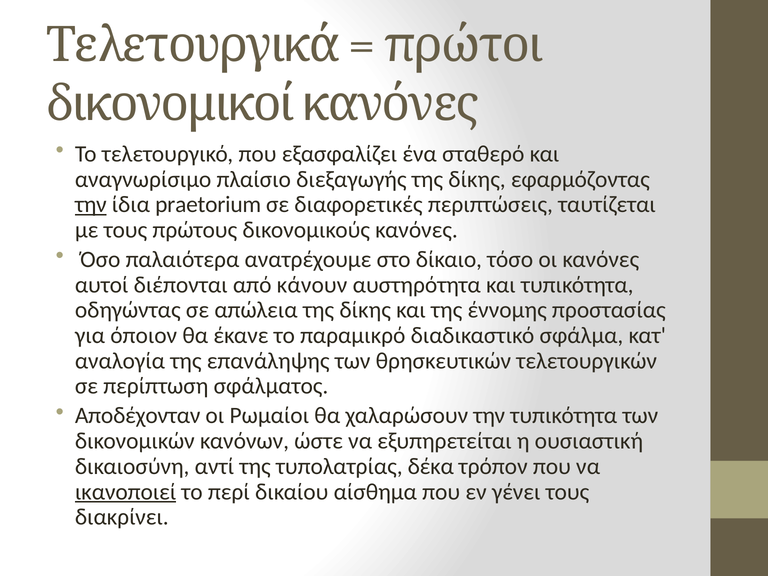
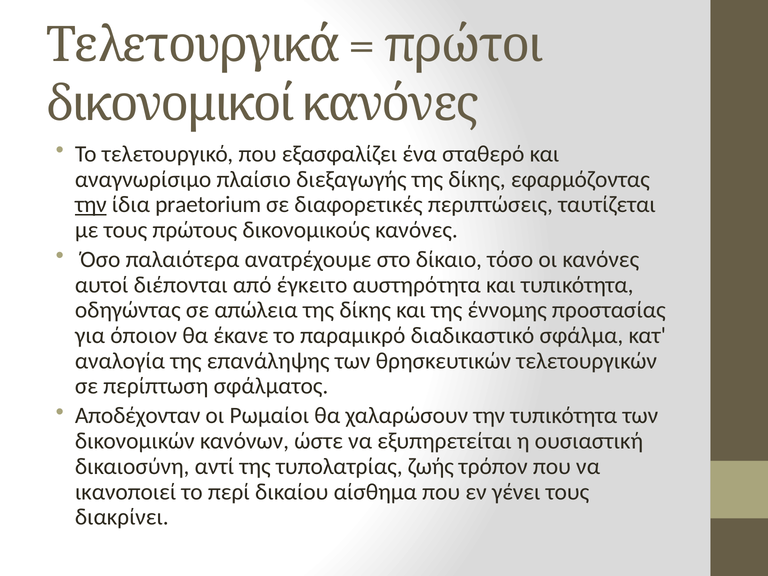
κάνουν: κάνουν -> έγκειτο (312, 285)
δέκα: δέκα -> ζωής (431, 466)
ικανοποιεί underline: present -> none (126, 492)
